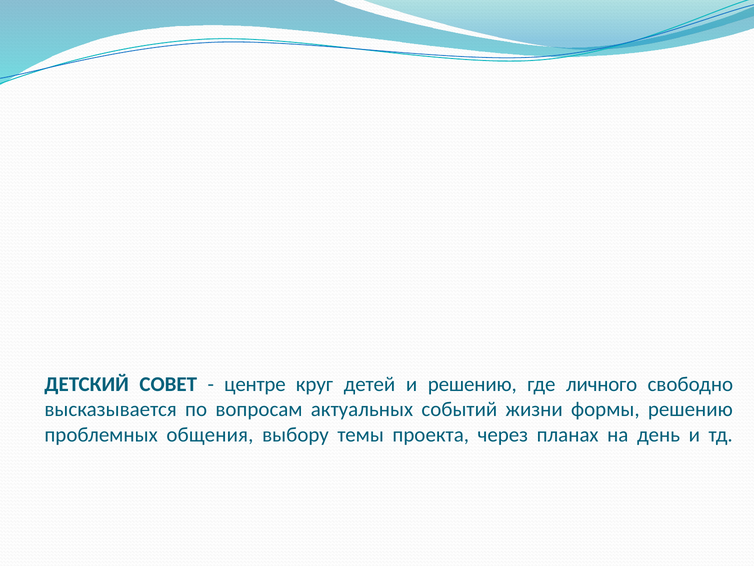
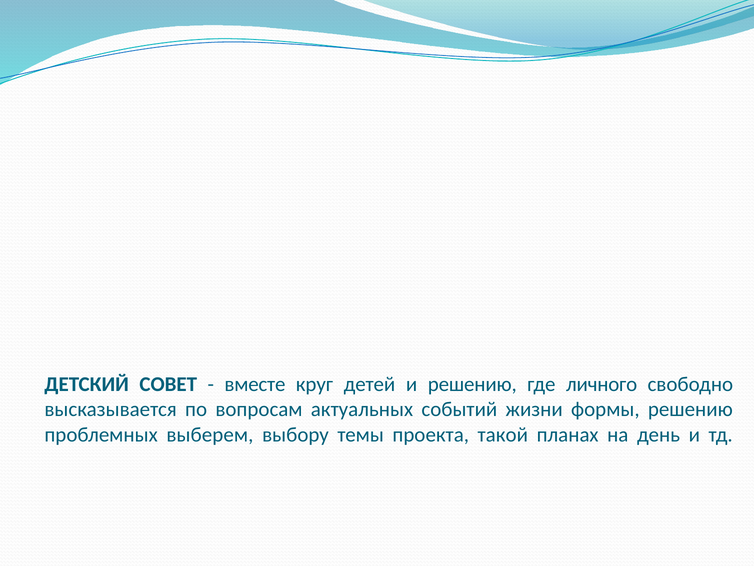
центре: центре -> вместе (255, 384)
общения: общения -> выберем (210, 434)
через: через -> такой (503, 434)
